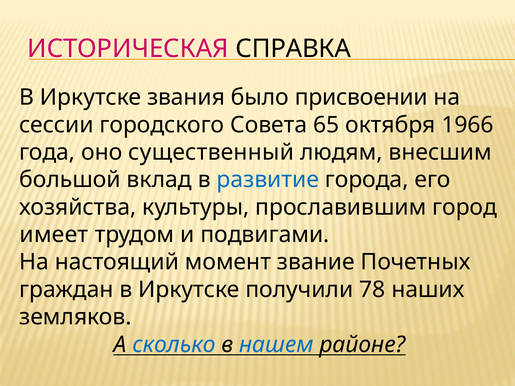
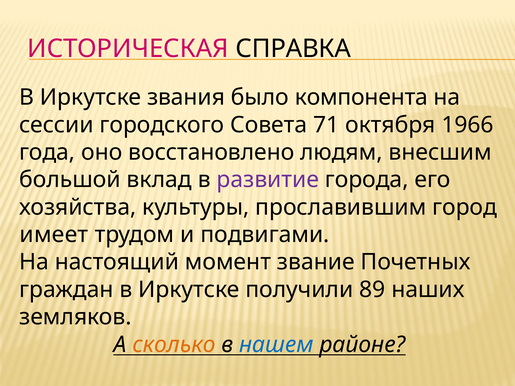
присвоении: присвоении -> компонента (361, 97)
65: 65 -> 71 (326, 125)
существенный: существенный -> восстановлено (211, 152)
развитие colour: blue -> purple (268, 180)
78: 78 -> 89 (372, 290)
сколько colour: blue -> orange (174, 345)
